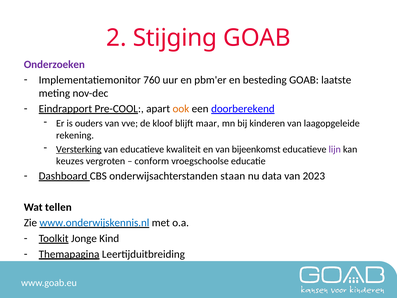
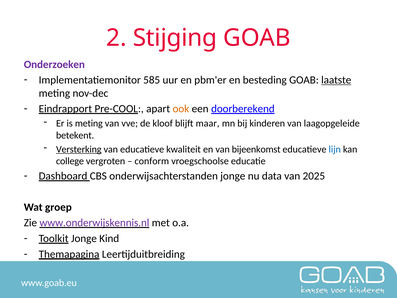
760: 760 -> 585 (152, 80)
laatste underline: none -> present (336, 80)
is ouders: ouders -> meting (89, 123)
rekening: rekening -> betekent (75, 135)
lijn colour: purple -> blue (335, 149)
keuzes: keuzes -> college (70, 161)
onderwijsachterstanden staan: staan -> jonge (233, 176)
2023: 2023 -> 2025 (314, 176)
tellen: tellen -> groep (58, 207)
www.onderwijskennis.nl colour: blue -> purple (94, 222)
